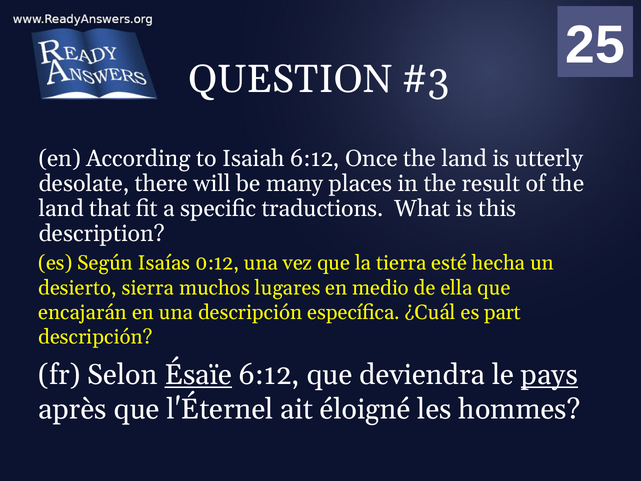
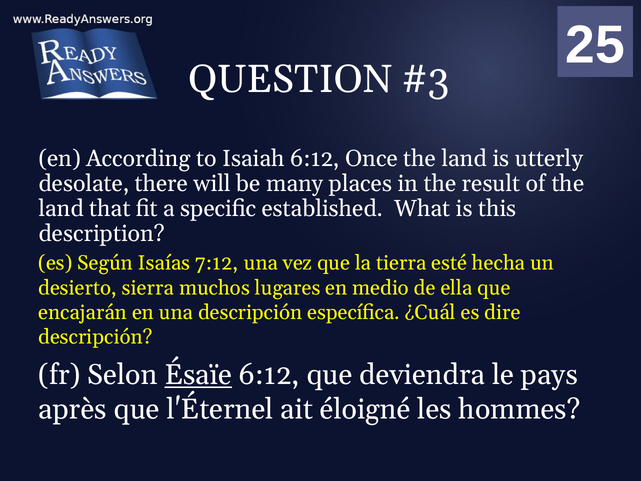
traductions: traductions -> established (322, 208)
0:12: 0:12 -> 7:12 (217, 263)
part: part -> dire (502, 312)
pays underline: present -> none (549, 375)
